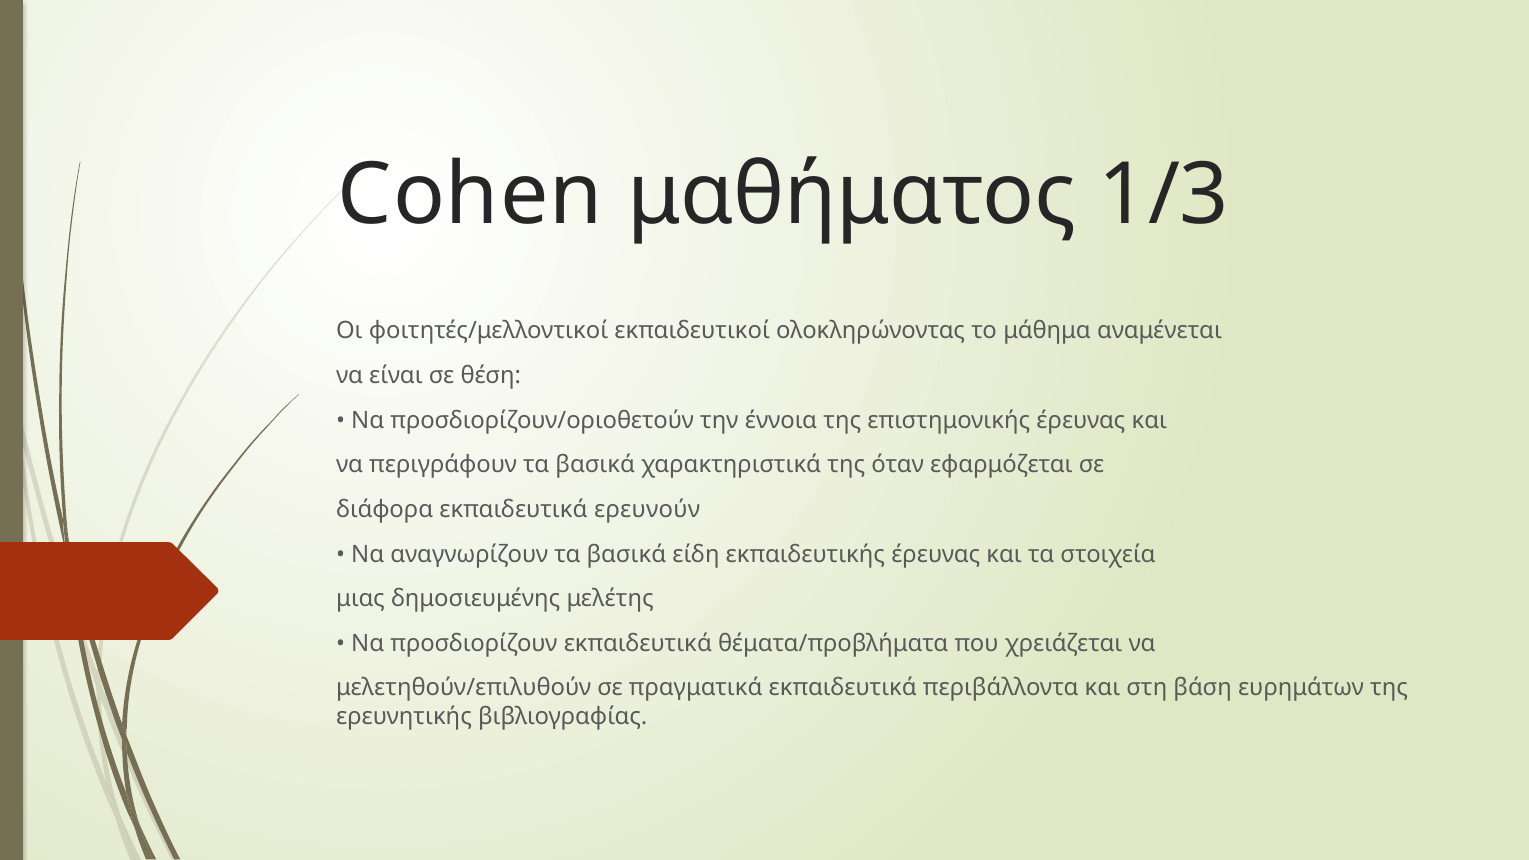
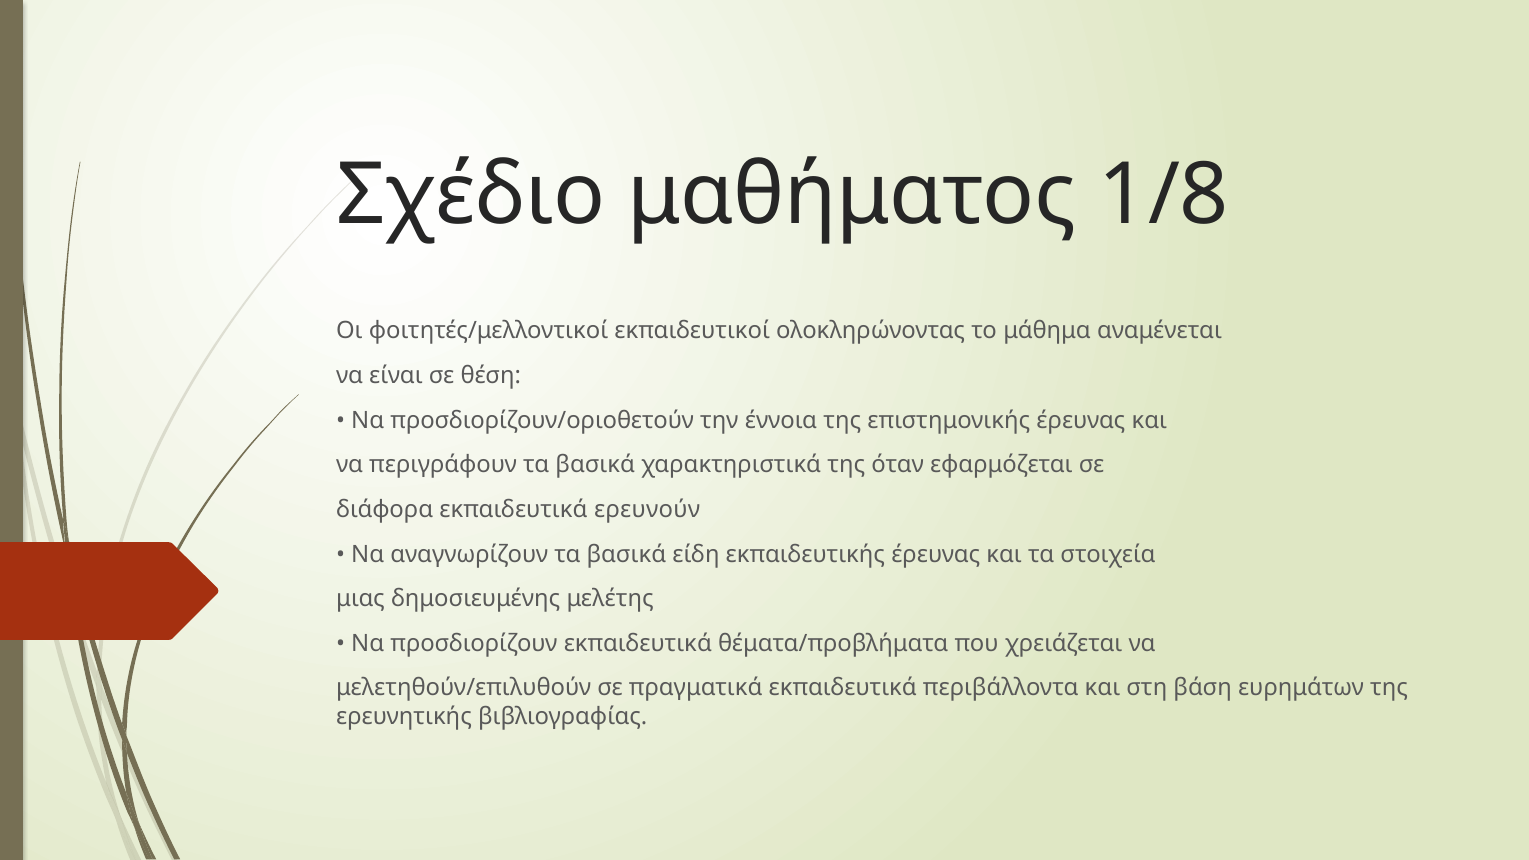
Cohen: Cohen -> Σχέδιο (471, 195)
1/3: 1/3 -> 1/8 (1164, 195)
